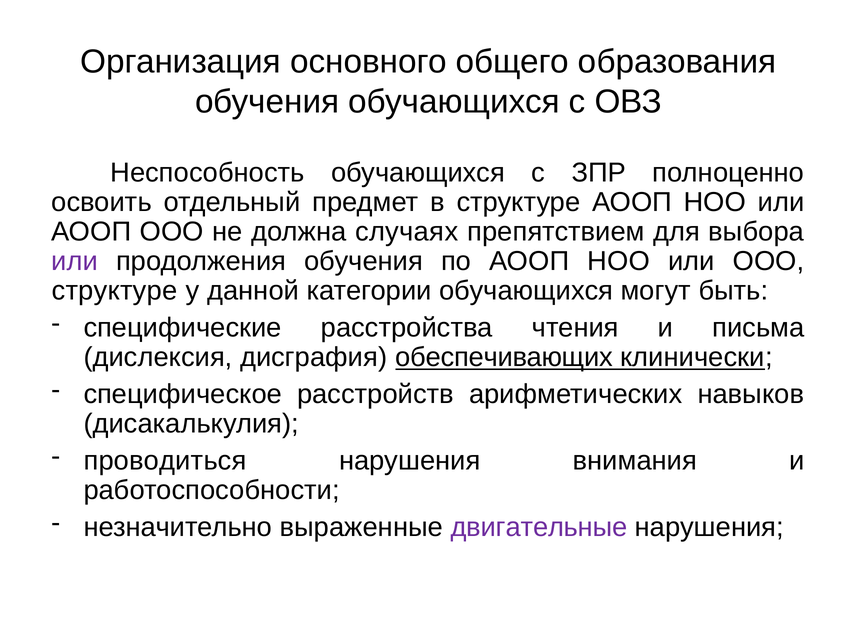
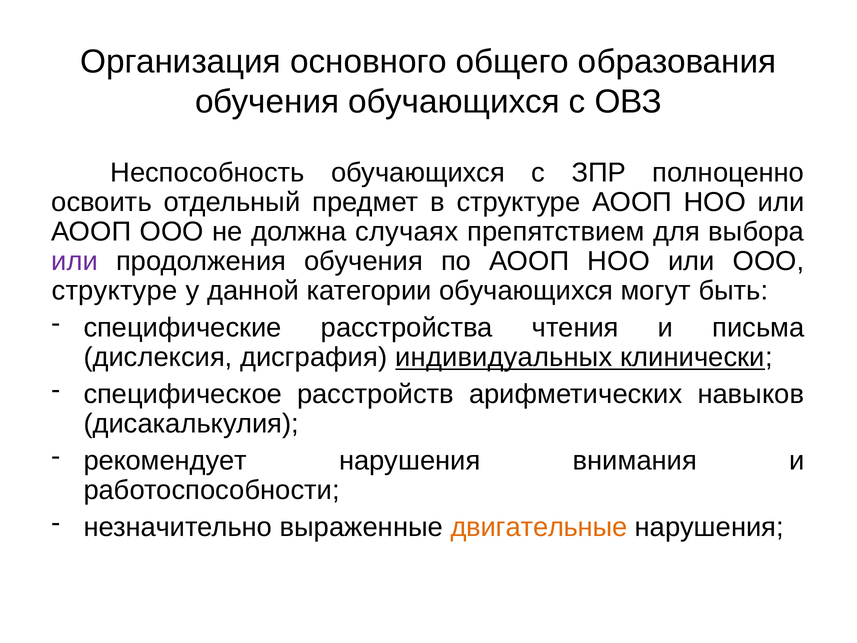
обеспечивающих: обеспечивающих -> индивидуальных (504, 357)
проводиться: проводиться -> рекомендует (165, 460)
двигательные colour: purple -> orange (539, 527)
